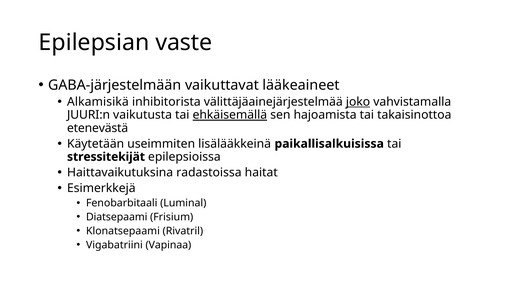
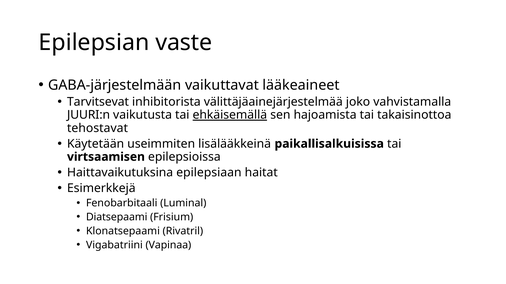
Alkamisikä: Alkamisikä -> Tarvitsevat (98, 102)
joko underline: present -> none (358, 102)
etenevästä: etenevästä -> tehostavat (98, 128)
stressitekijät: stressitekijät -> virtsaamisen (106, 157)
radastoissa: radastoissa -> epilepsiaan (209, 173)
